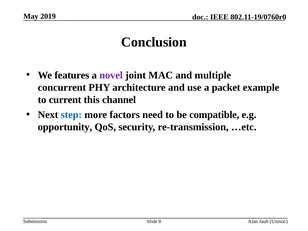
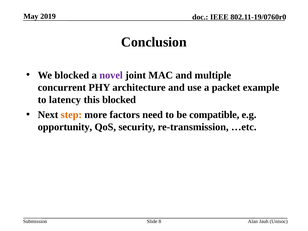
We features: features -> blocked (72, 75)
current: current -> latency (65, 100)
this channel: channel -> blocked (119, 100)
step colour: blue -> orange (71, 115)
